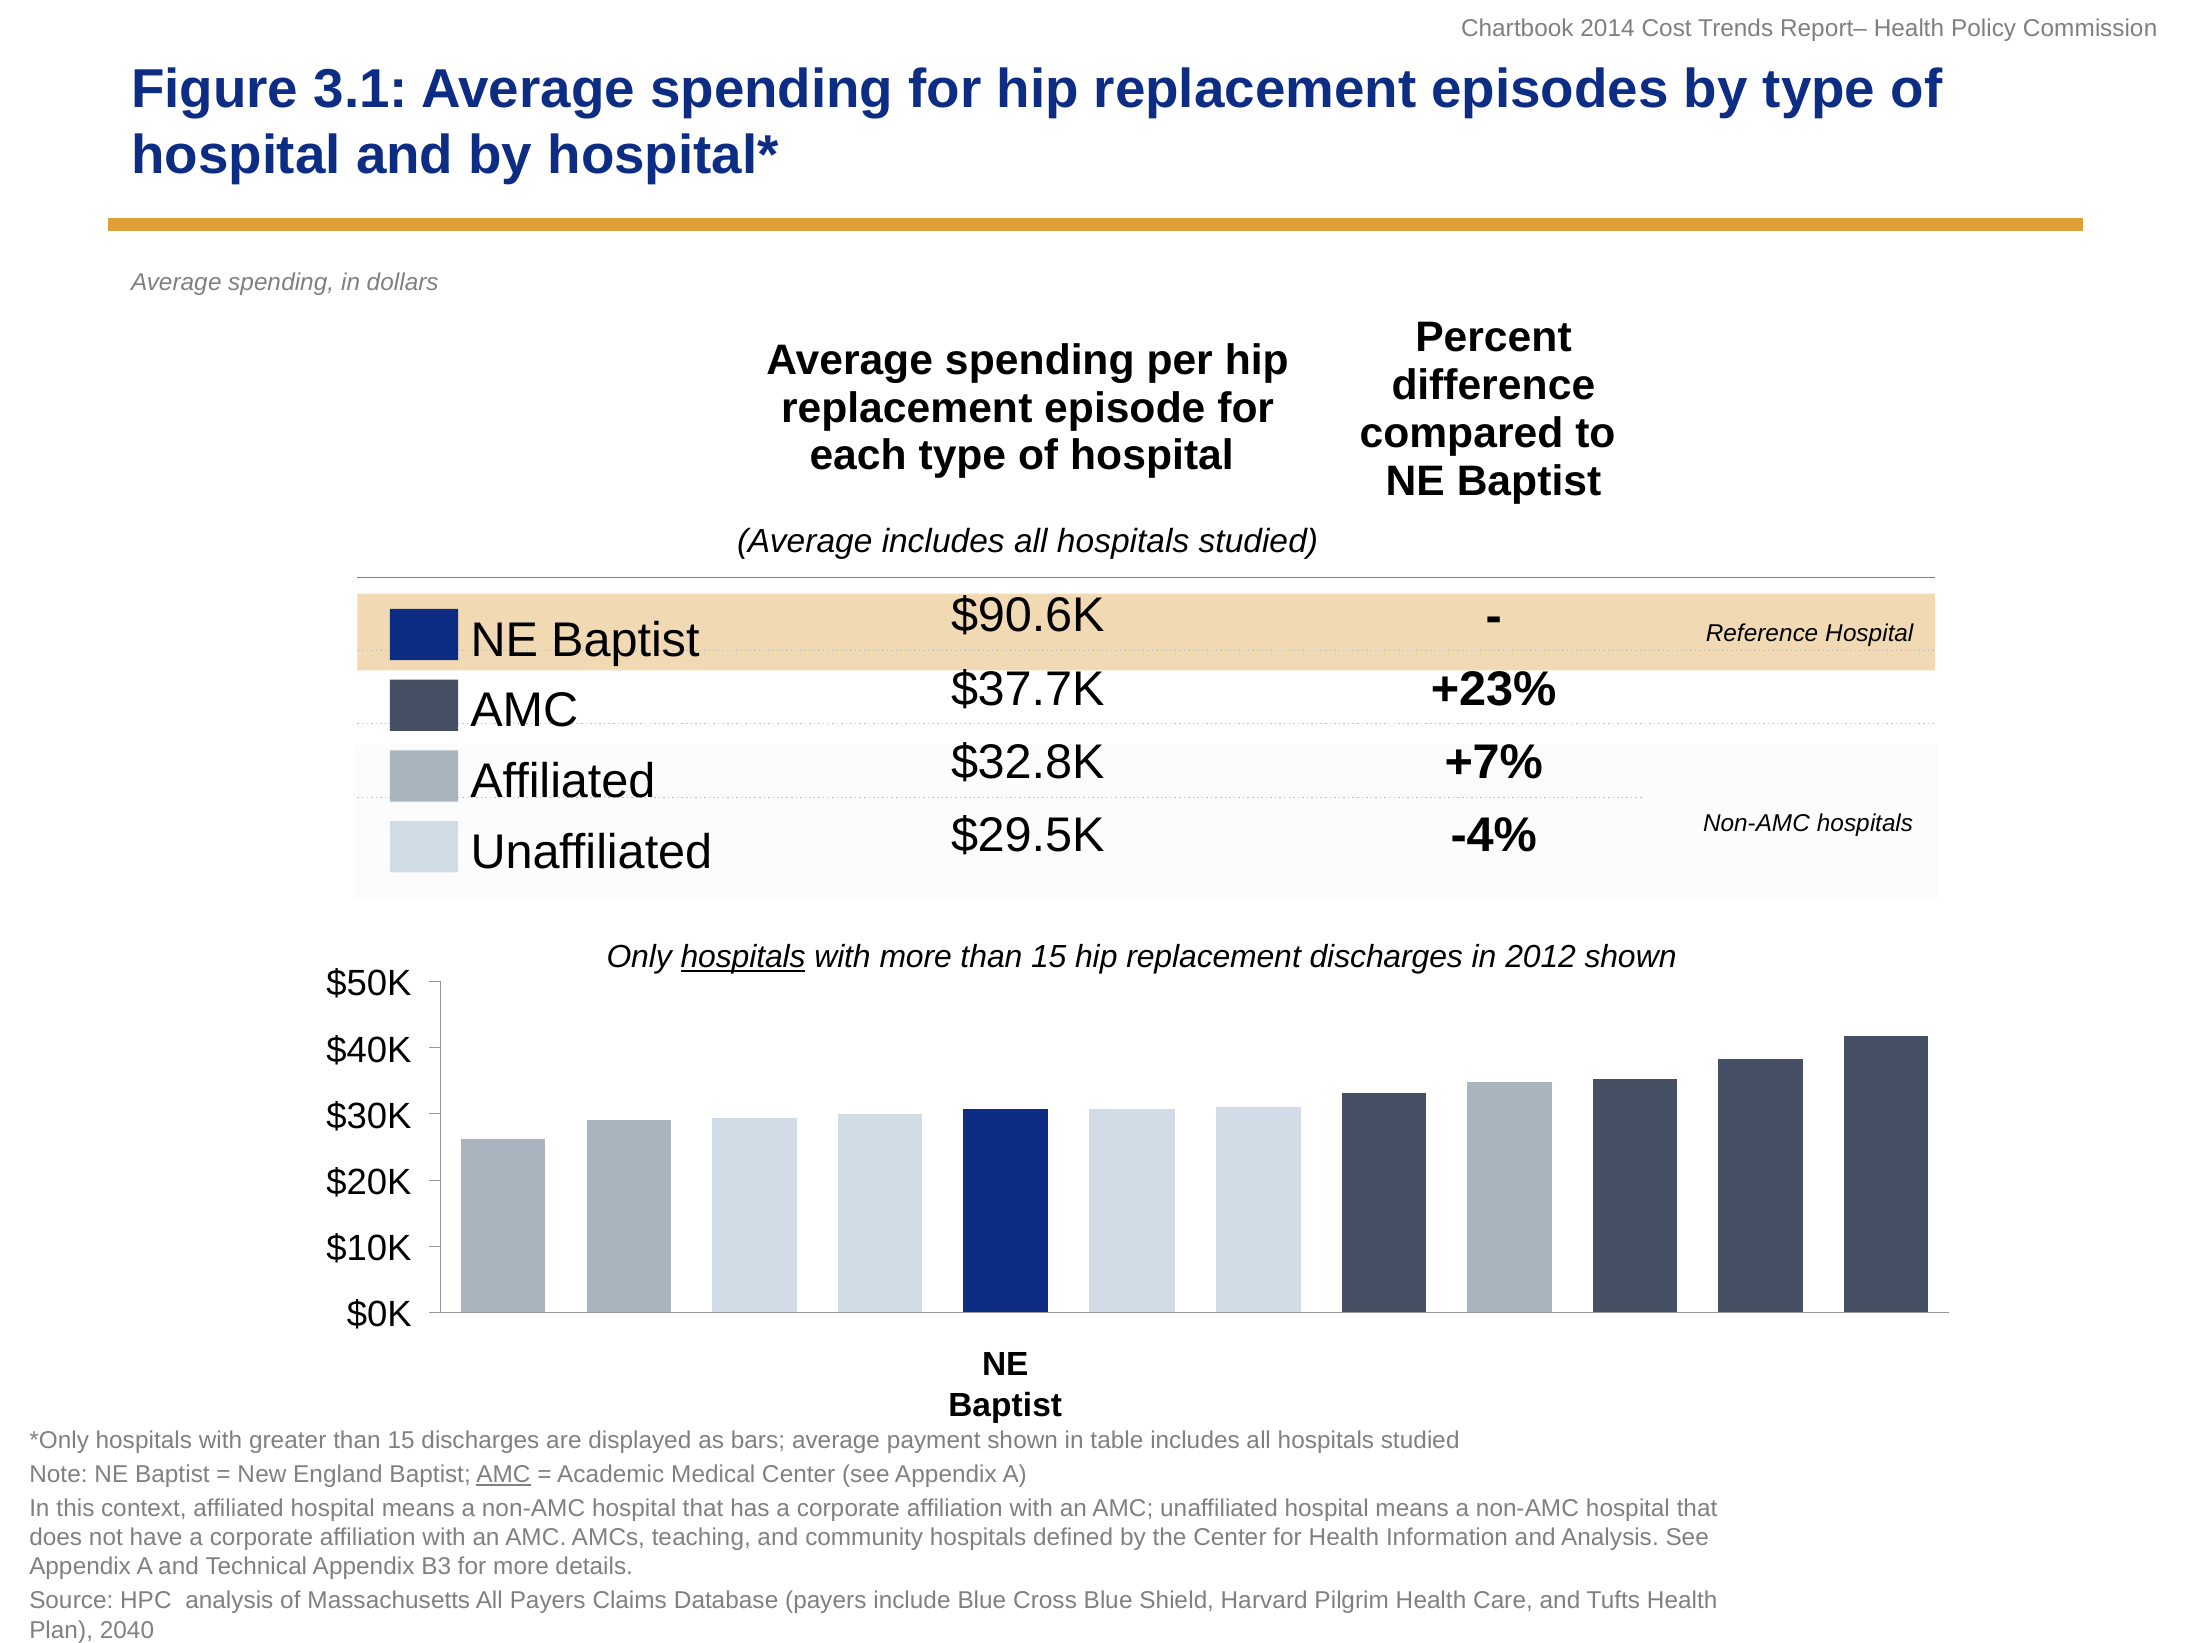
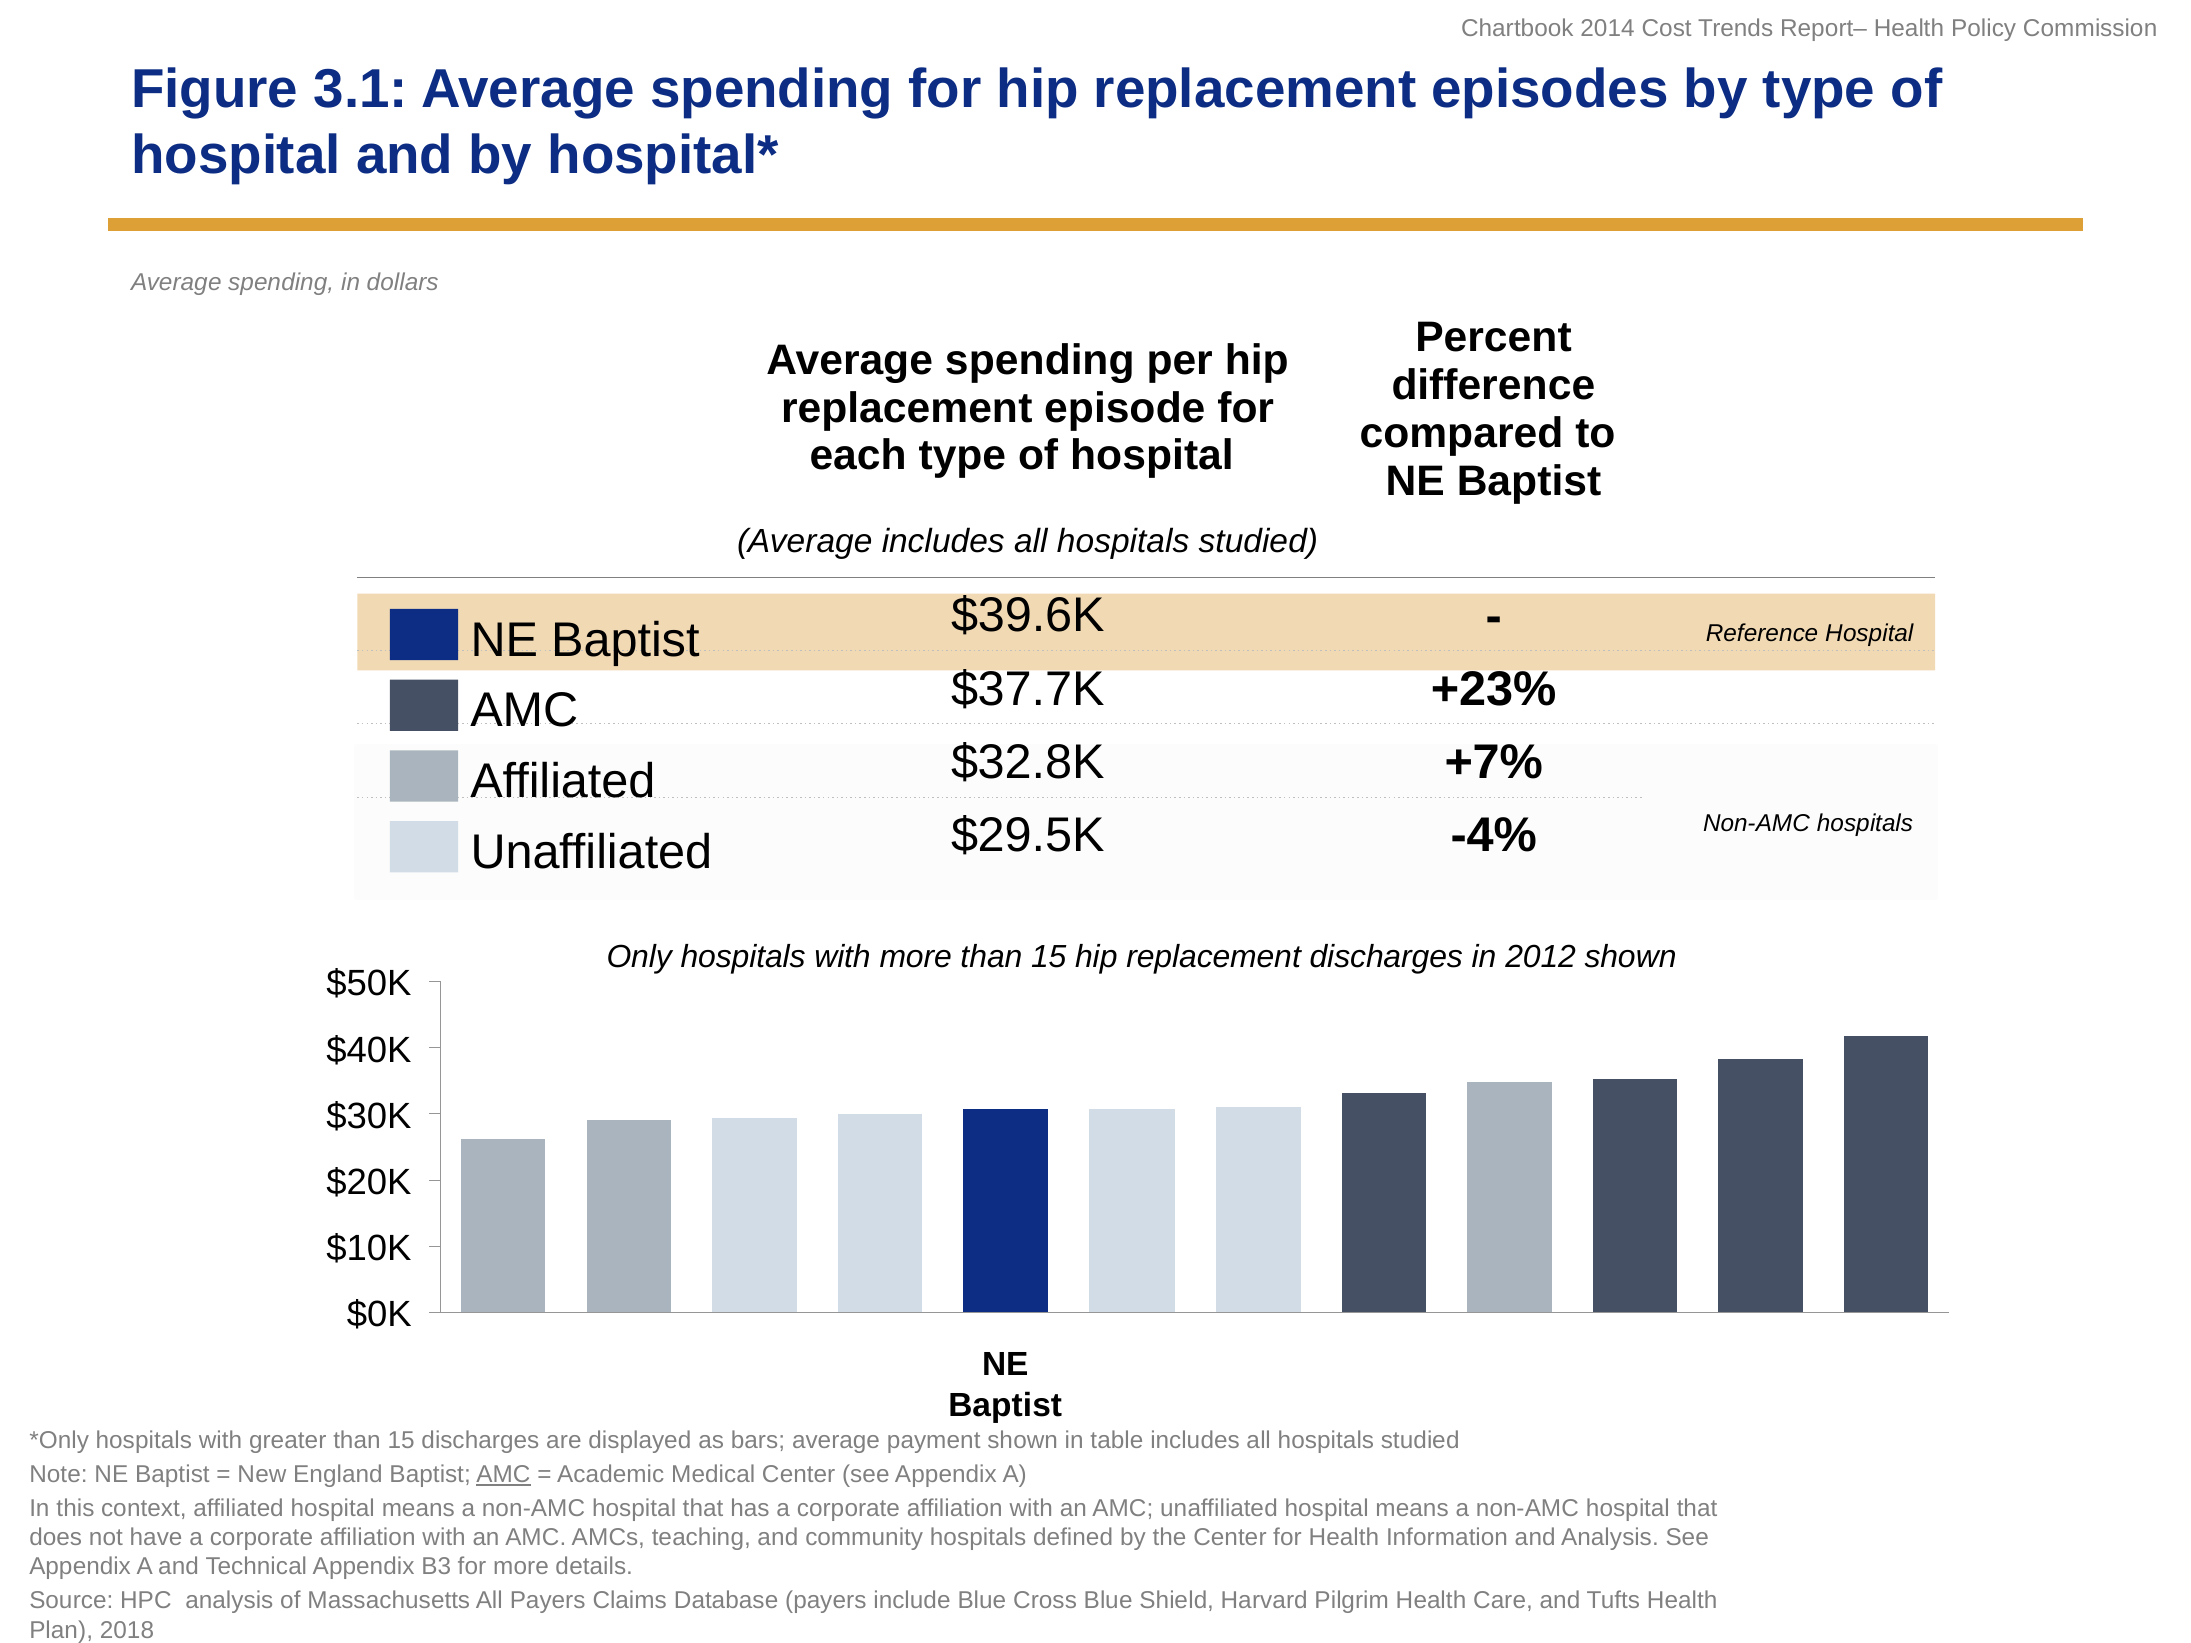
$90.6K: $90.6K -> $39.6K (1028, 616)
hospitals underline: present -> none (743, 957)
2040: 2040 -> 2018 (127, 1630)
